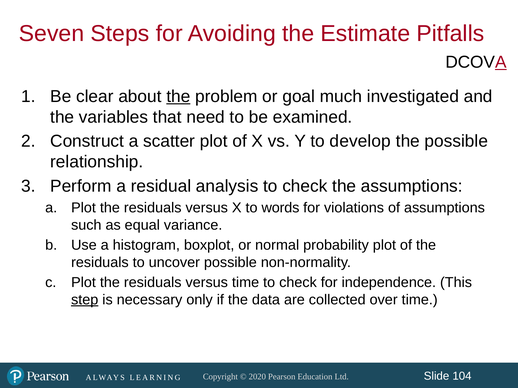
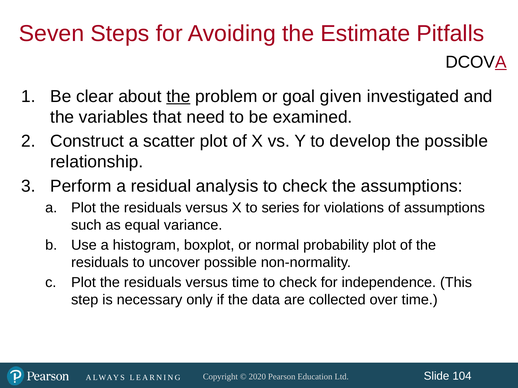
much: much -> given (341, 97)
words: words -> series (280, 208)
step underline: present -> none (85, 300)
